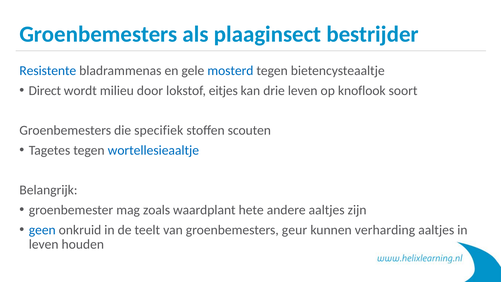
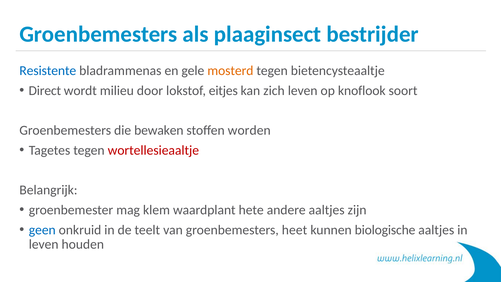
mosterd colour: blue -> orange (230, 71)
drie: drie -> zich (274, 91)
specifiek: specifiek -> bewaken (159, 130)
scouten: scouten -> worden (249, 130)
wortellesieaaltje colour: blue -> red (153, 150)
zoals: zoals -> klem (156, 210)
geur: geur -> heet (295, 230)
verharding: verharding -> biologische (385, 230)
